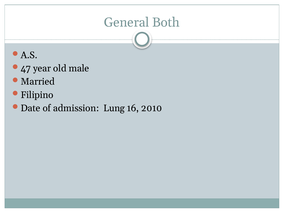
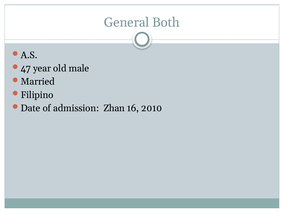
Lung: Lung -> Zhan (114, 108)
